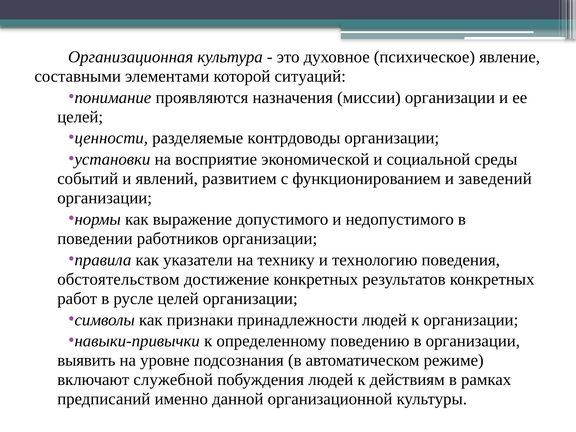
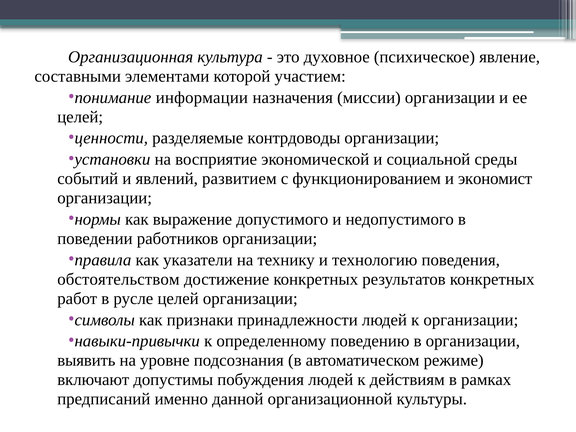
ситуаций: ситуаций -> участием (310, 76)
проявляются: проявляются -> информации (202, 97)
заведений: заведений -> экономист (495, 179)
служебной: служебной -> допустимы (173, 380)
